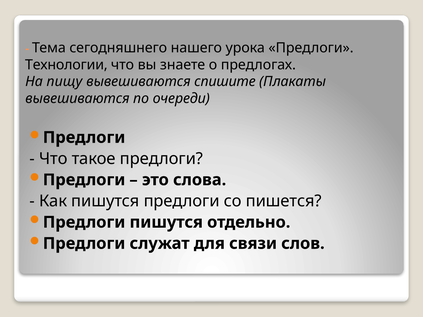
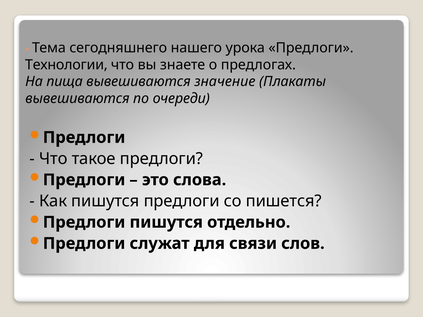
пищу: пищу -> пища (65, 82)
спишите: спишите -> значение (225, 82)
